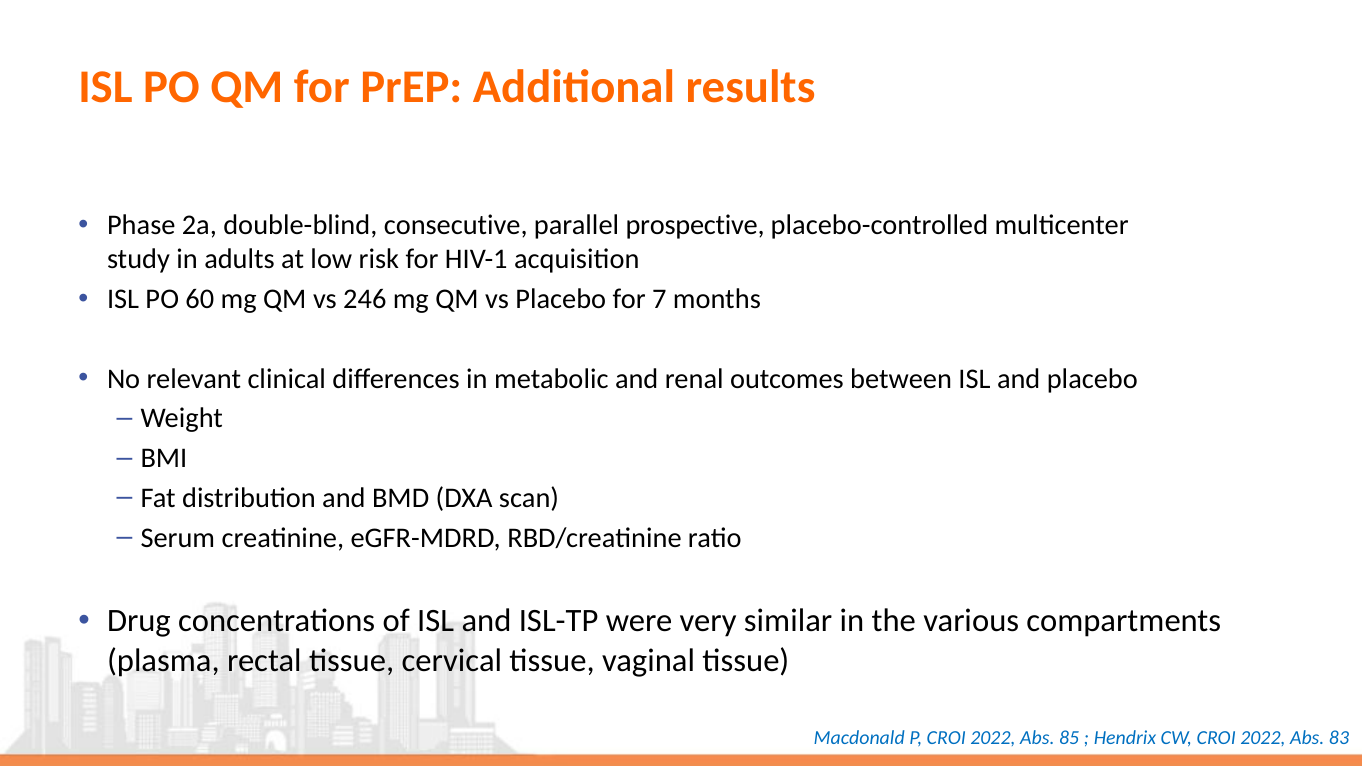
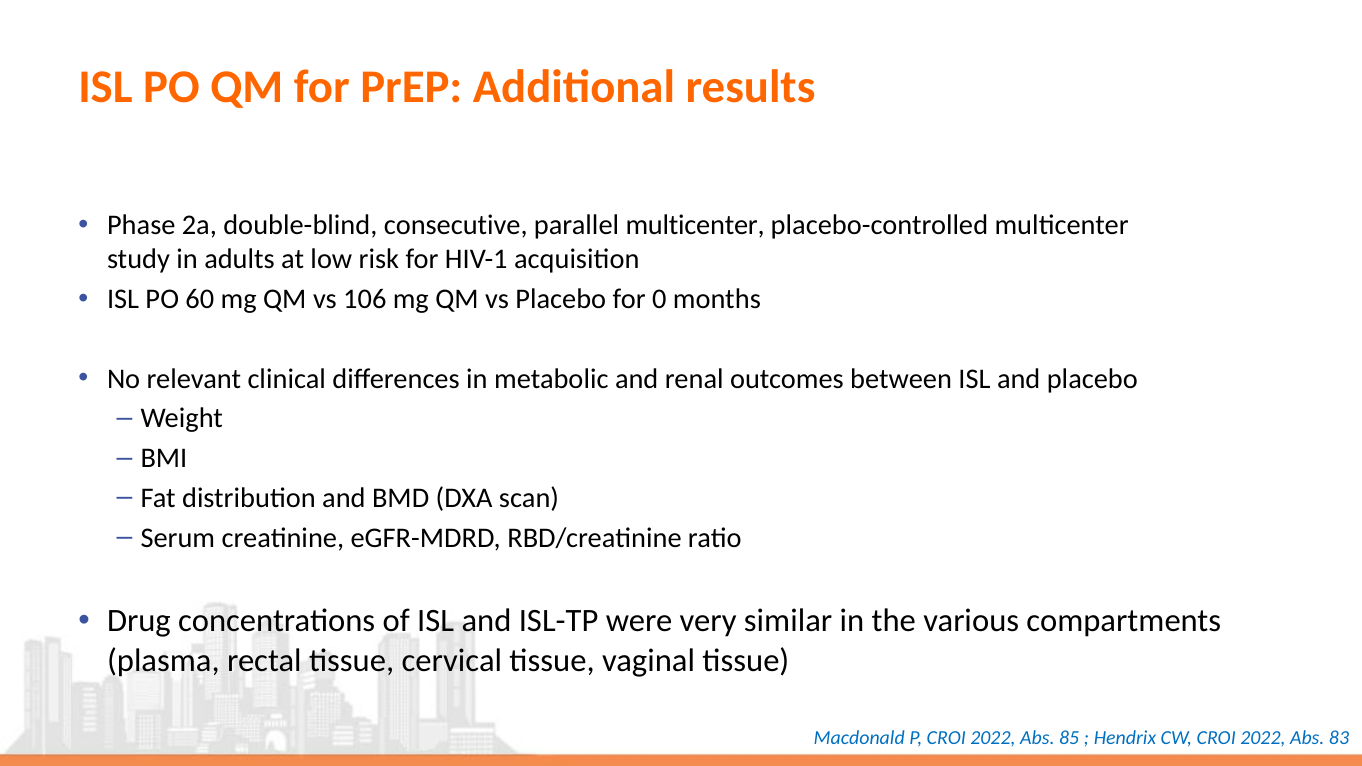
parallel prospective: prospective -> multicenter (695, 225)
246: 246 -> 106 (365, 299)
7: 7 -> 0 (659, 299)
